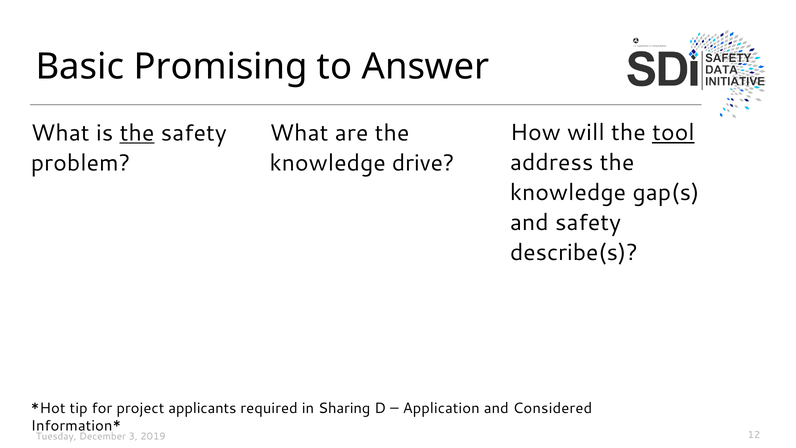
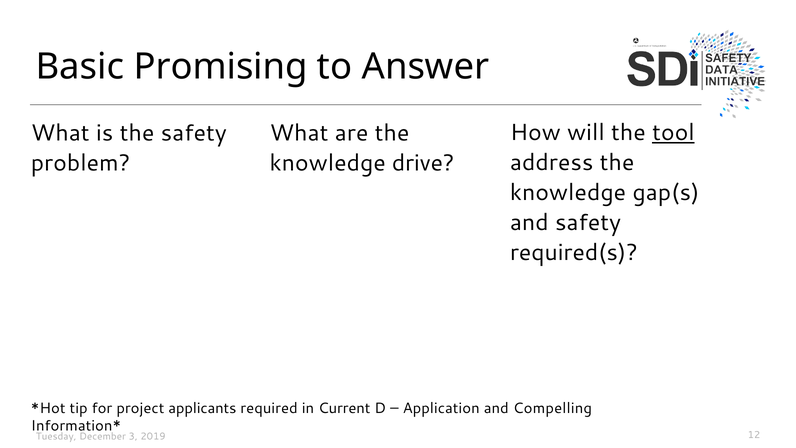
the underline: present -> none (137, 133)
describe(s: describe(s -> required(s (574, 253)
Sharing: Sharing -> Current (344, 408)
Considered: Considered -> Compelling (553, 408)
